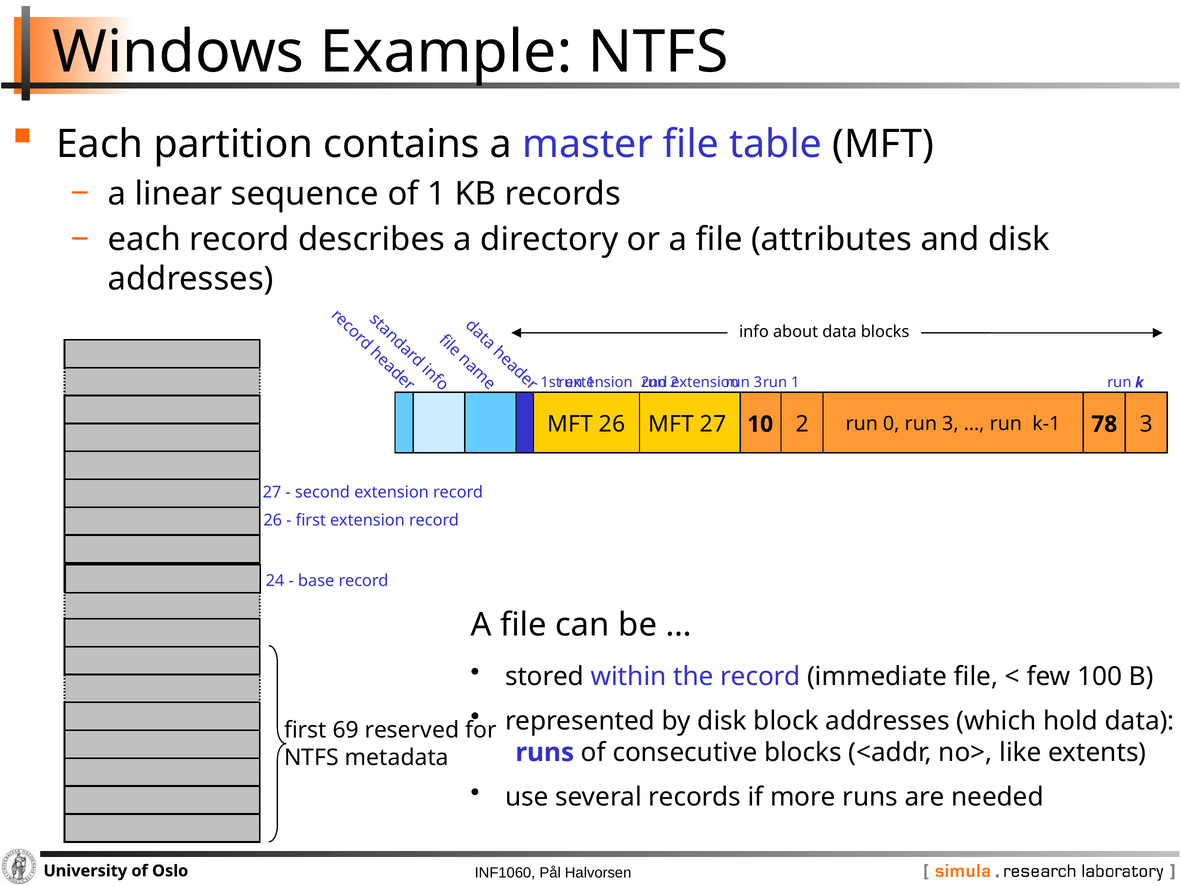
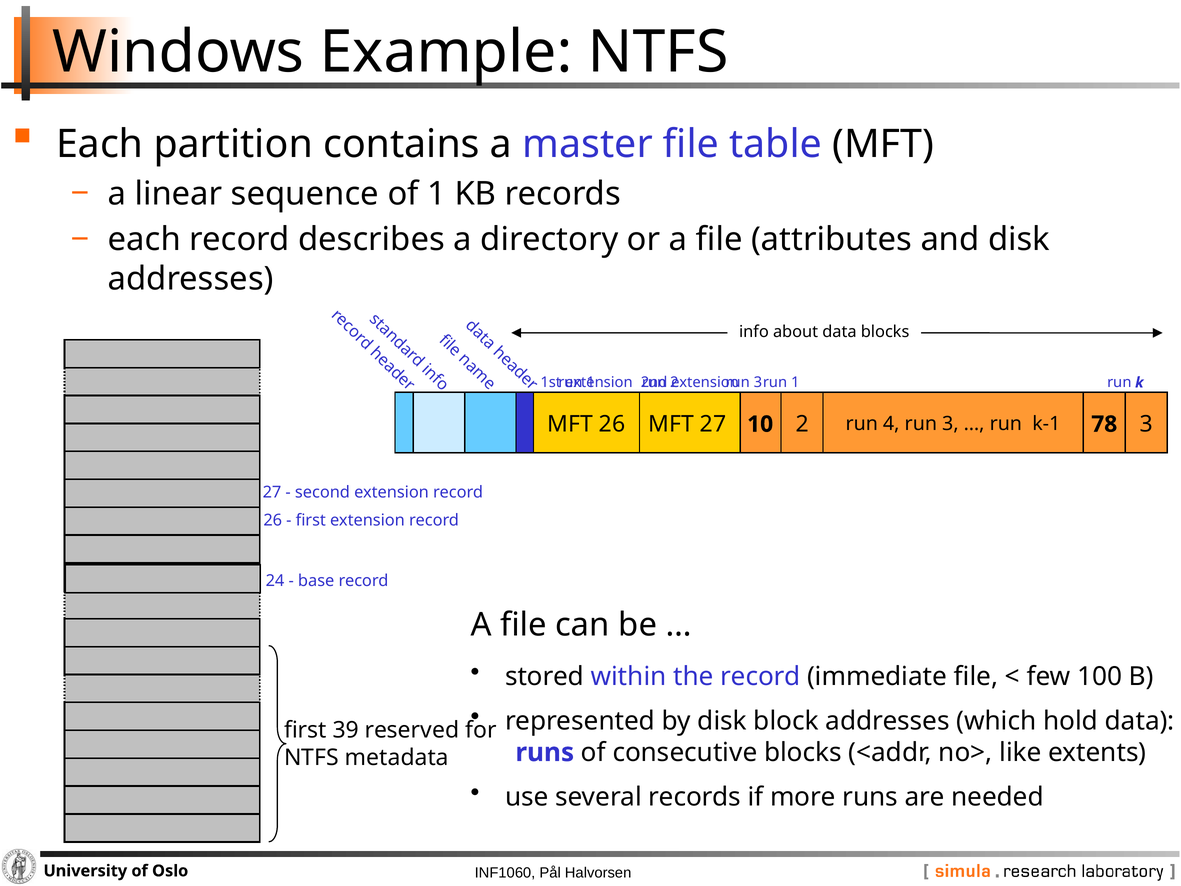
0: 0 -> 4 (891, 424)
69: 69 -> 39 (346, 730)
